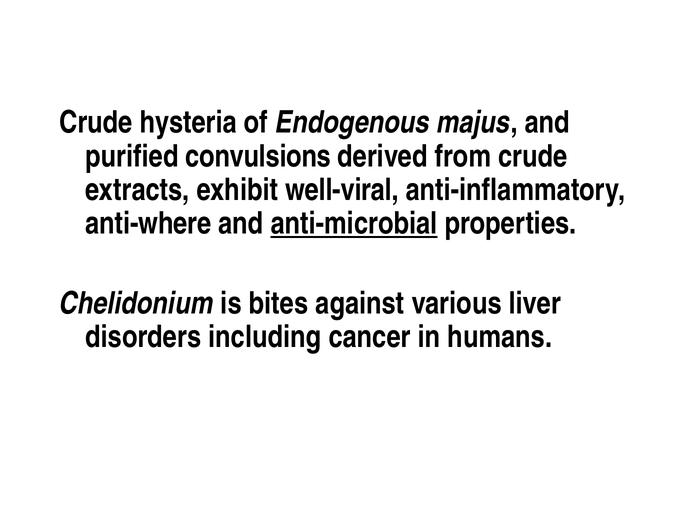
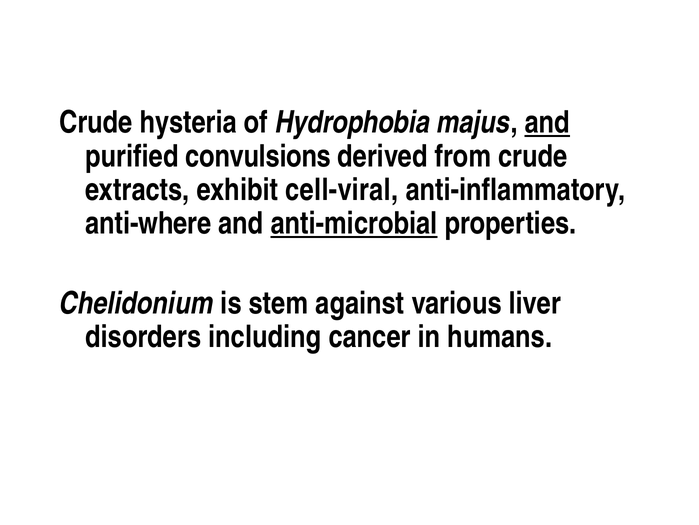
Endogenous: Endogenous -> Hydrophobia (353, 123)
and underline: none -> present (547, 123)
well-viral: well-viral -> cell-viral (342, 190)
bites: bites -> stem (279, 303)
